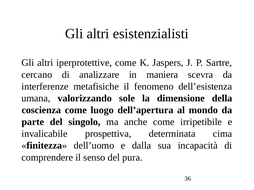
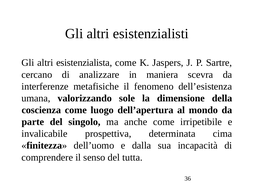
iperprotettive: iperprotettive -> esistenzialista (84, 63)
pura: pura -> tutta (132, 158)
